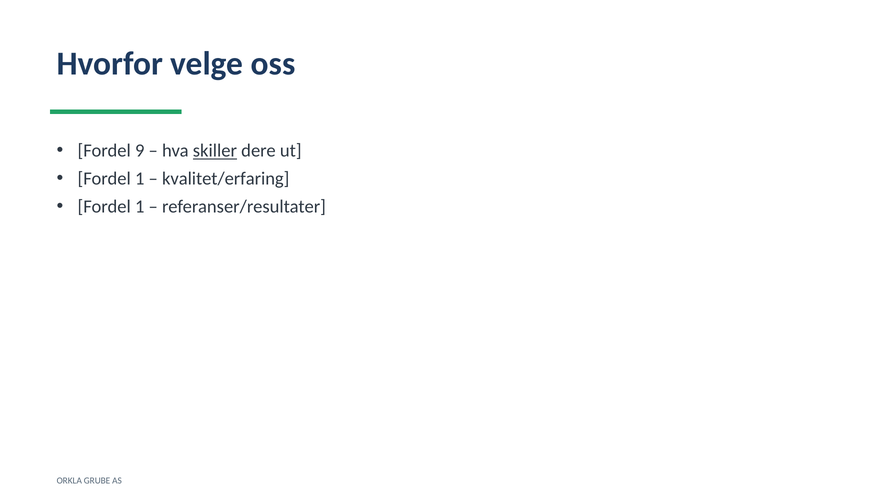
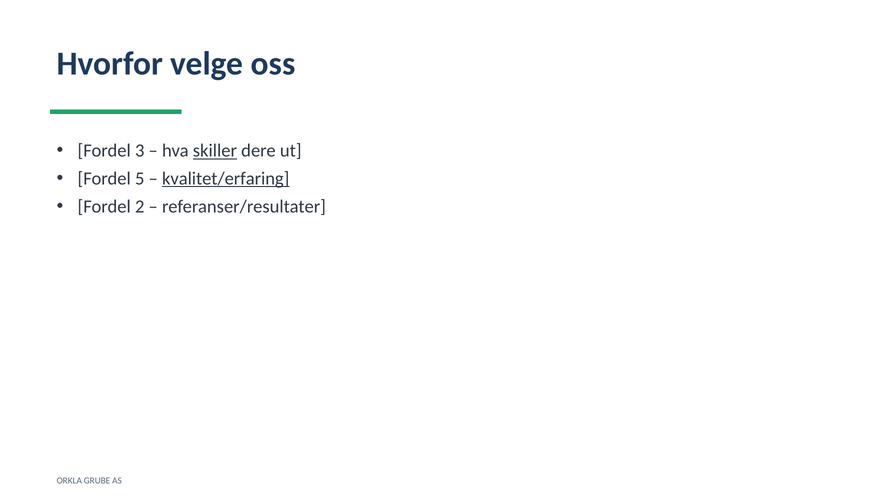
9: 9 -> 3 (140, 151)
1: 1 -> 5 (140, 179)
kvalitet/erfaring underline: none -> present (226, 179)
1: 1 -> 2 (140, 207)
